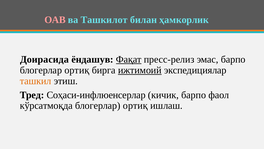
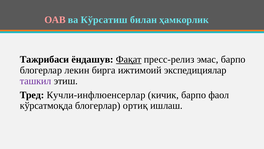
Ташкилот: Ташкилот -> Кўрсатиш (104, 20)
Доирасида: Доирасида -> Тажрибаси (44, 59)
ортиқ: ортиқ -> лекин (77, 70)
ижтимоий underline: present -> none (140, 70)
ташкил colour: orange -> purple (36, 81)
Соҳаси-инфлюенсерлар: Соҳаси-инфлюенсерлар -> Кучли-инфлюенсерлар (96, 95)
